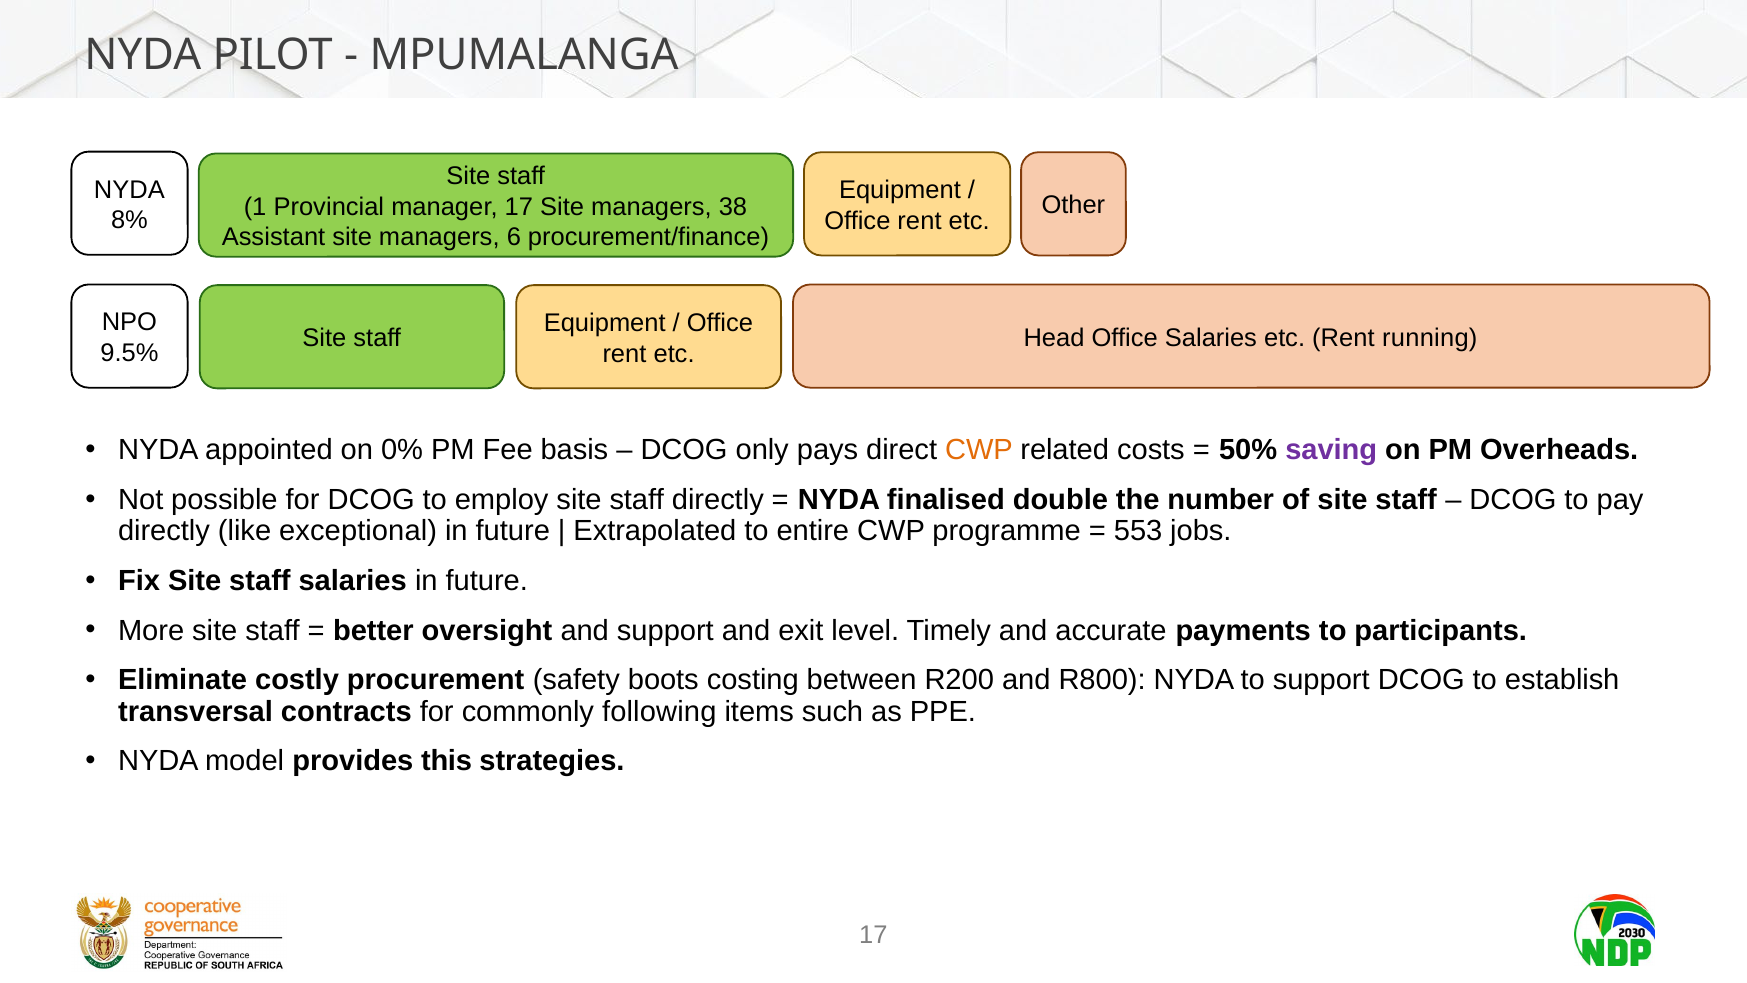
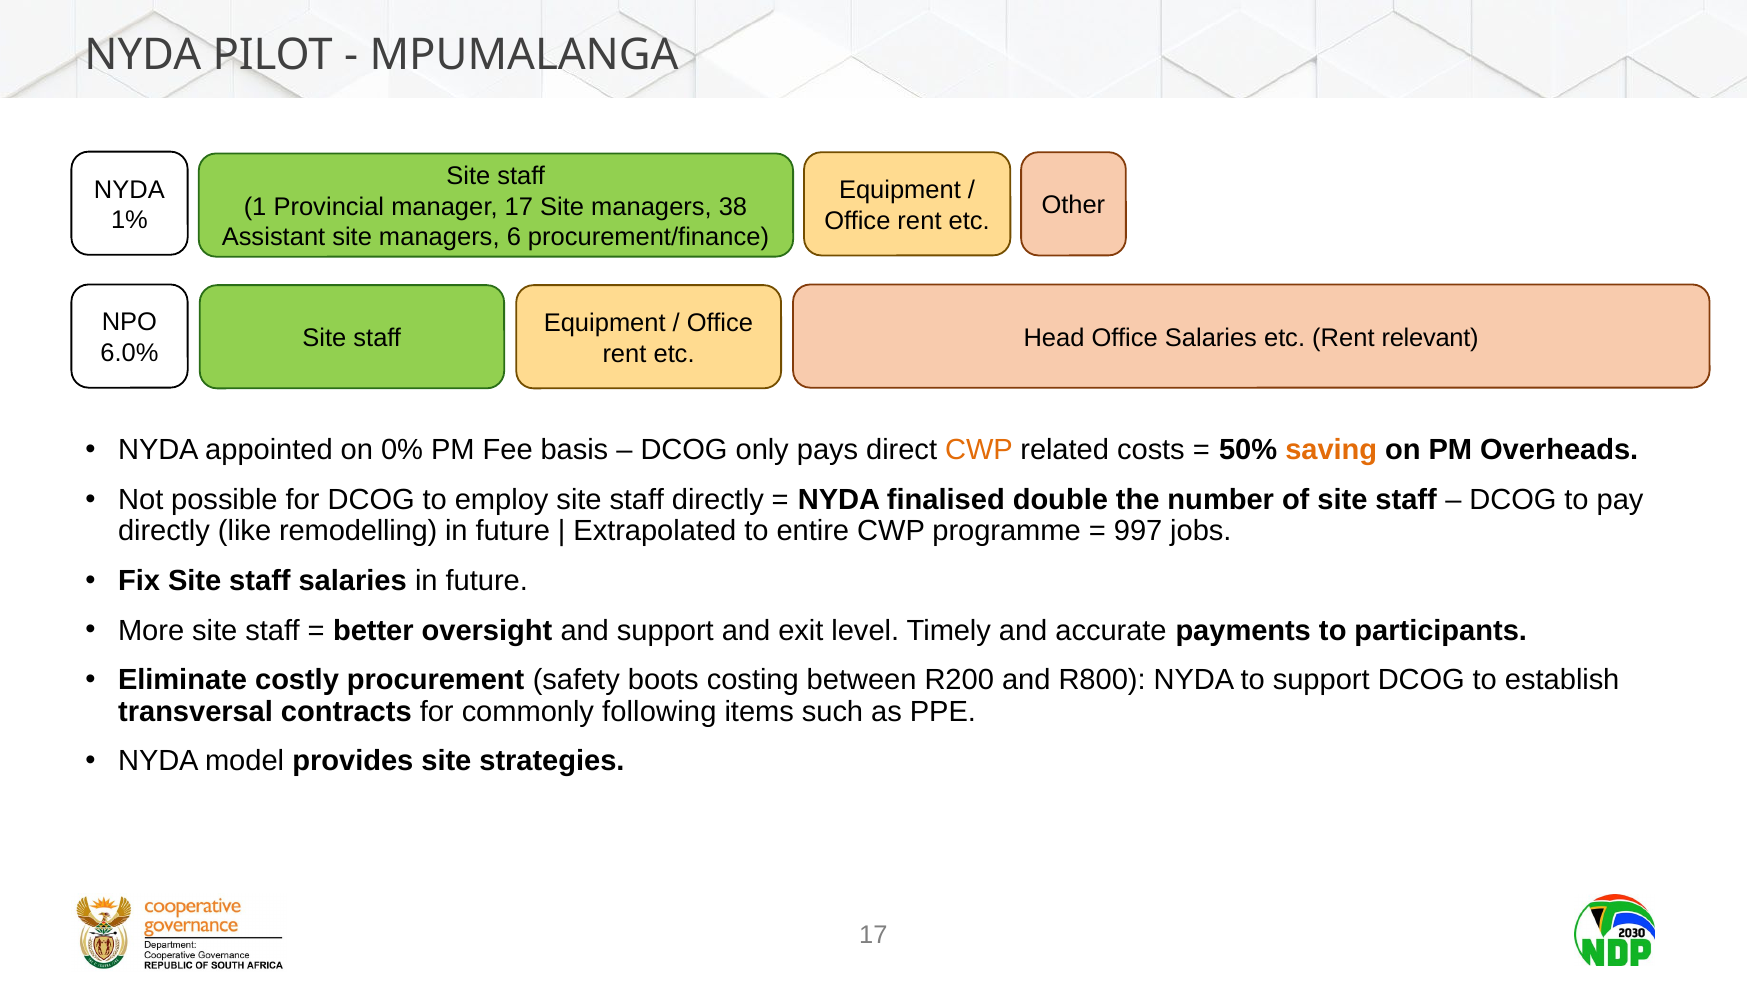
8%: 8% -> 1% (129, 220)
running: running -> relevant (1430, 338)
9.5%: 9.5% -> 6.0% (129, 353)
saving colour: purple -> orange (1331, 450)
exceptional: exceptional -> remodelling (358, 531)
553: 553 -> 997 (1138, 531)
provides this: this -> site (446, 761)
